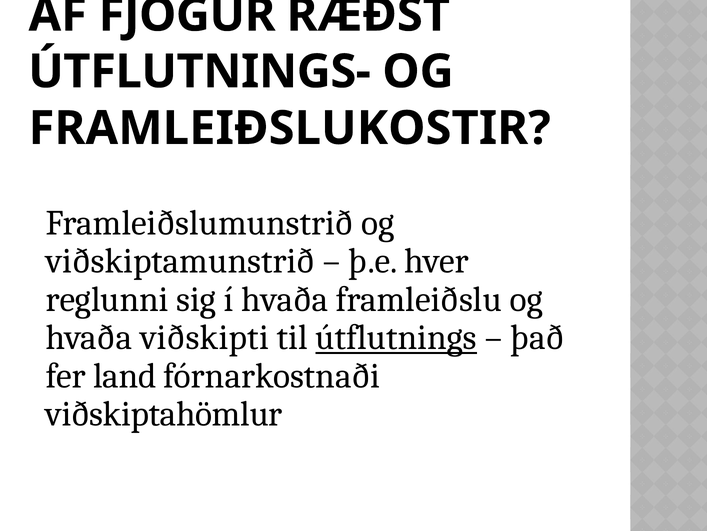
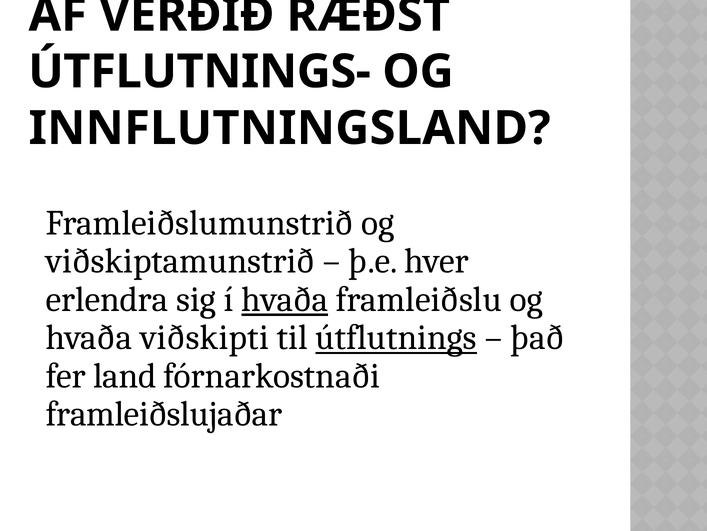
FJÖGUR: FJÖGUR -> VERÐIÐ (187, 15)
FRAMLEIÐSLUKOSTIR: FRAMLEIÐSLUKOSTIR -> INNFLUTNINGSLAND (290, 128)
reglunni: reglunni -> erlendra (107, 299)
hvaða underline: none -> present (285, 299)
viðskiptahömlur: viðskiptahömlur -> framleiðslujaðar (164, 414)
